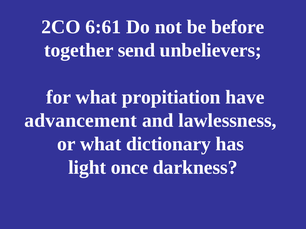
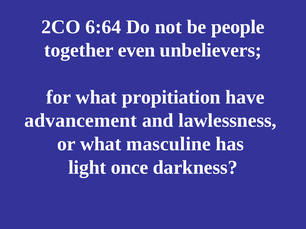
6:61: 6:61 -> 6:64 (103, 27)
before: before -> people (238, 27)
send: send -> even (137, 50)
dictionary: dictionary -> masculine (168, 144)
